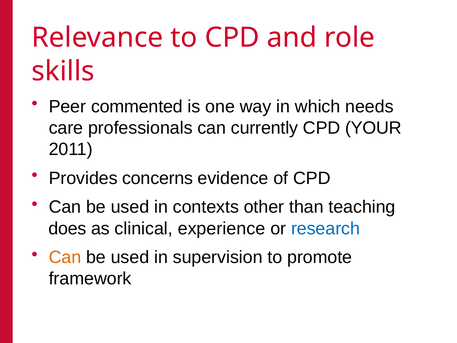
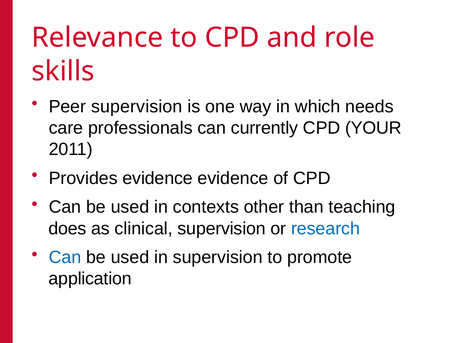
Peer commented: commented -> supervision (137, 106)
Provides concerns: concerns -> evidence (158, 178)
clinical experience: experience -> supervision (222, 228)
Can colour: orange -> blue (65, 257)
framework: framework -> application (90, 279)
